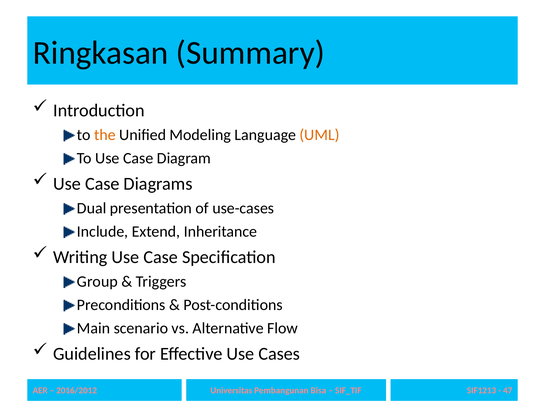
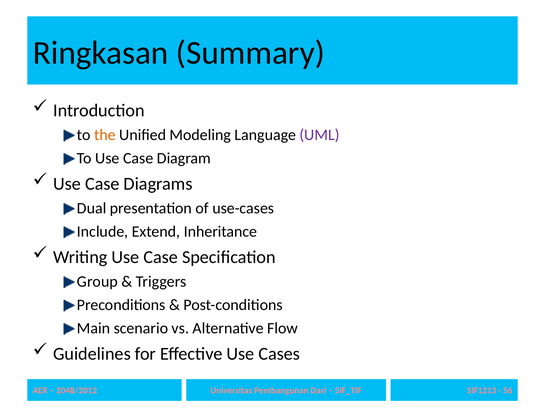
UML colour: orange -> purple (320, 135)
Bisa: Bisa -> Dari (318, 390)
47: 47 -> 56 (508, 390)
2016/2012: 2016/2012 -> 2048/2012 (77, 390)
